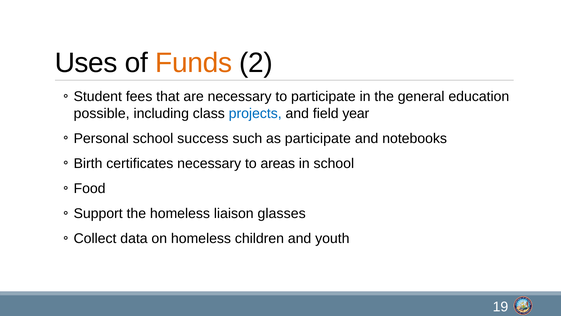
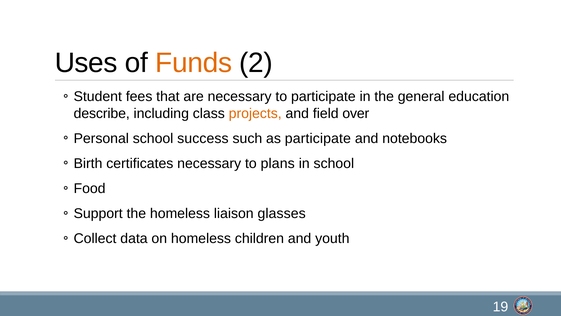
possible: possible -> describe (102, 113)
projects colour: blue -> orange (255, 113)
year: year -> over (356, 113)
areas: areas -> plans (278, 163)
